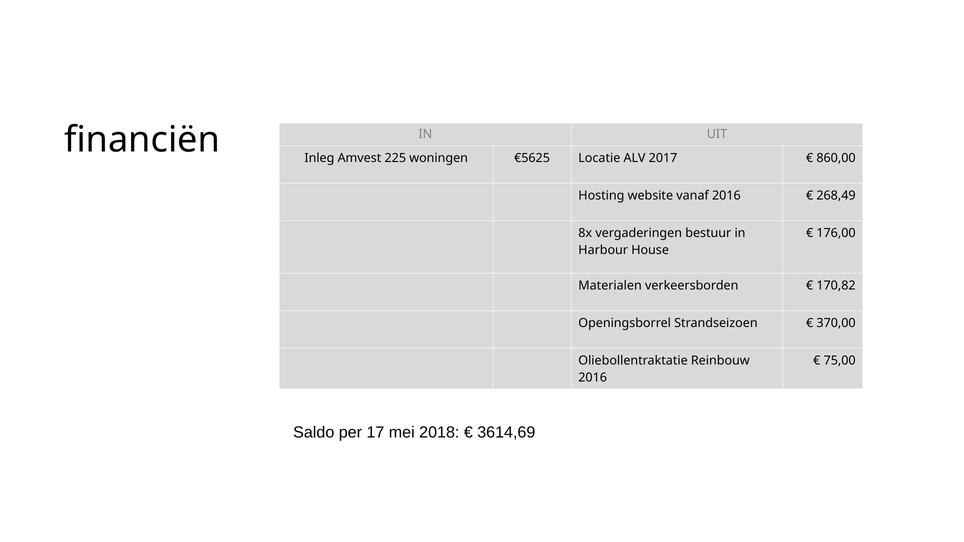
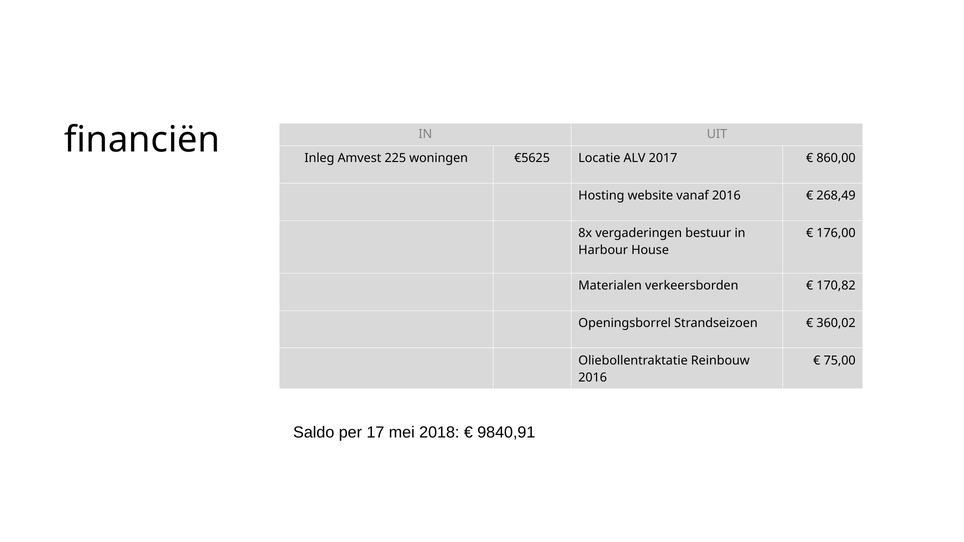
370,00: 370,00 -> 360,02 (836, 323)
3614,69: 3614,69 -> 9840,91 (506, 433)
